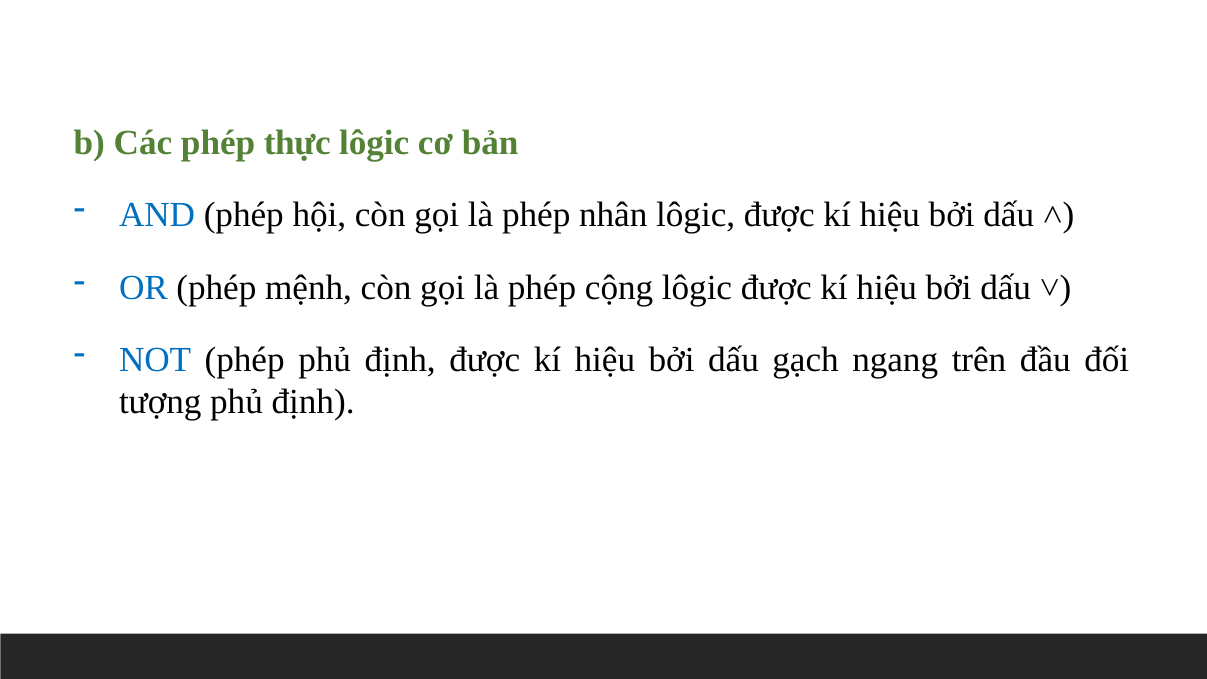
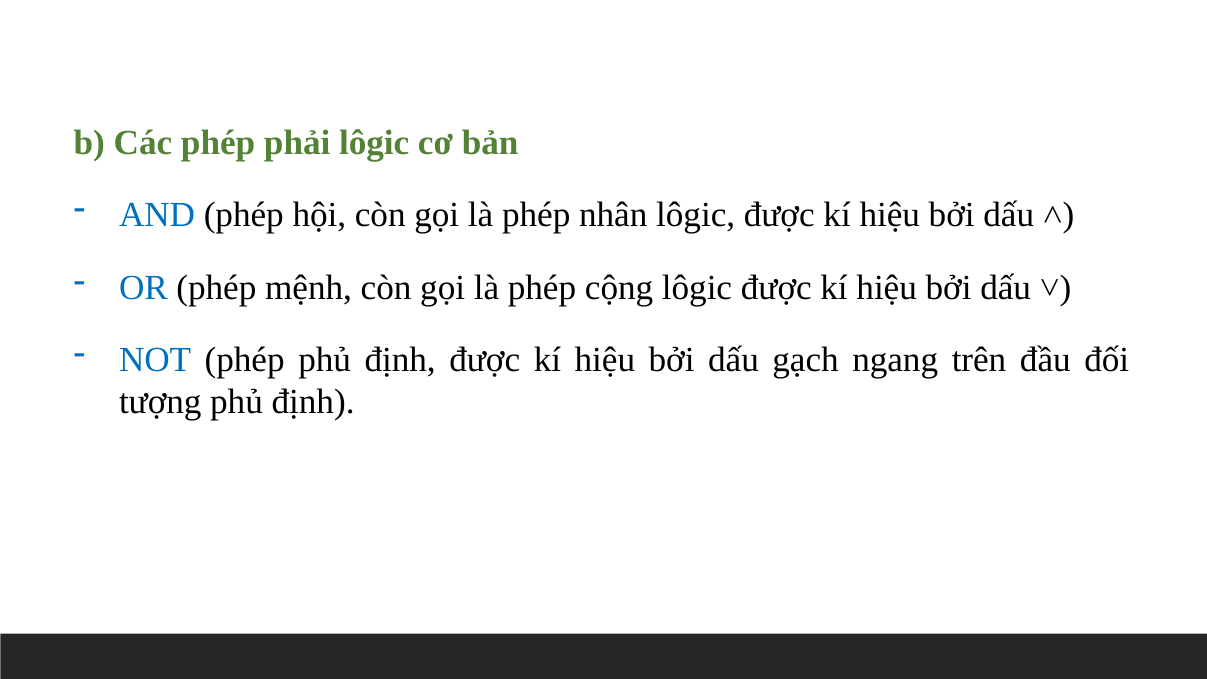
thực: thực -> phải (297, 143)
